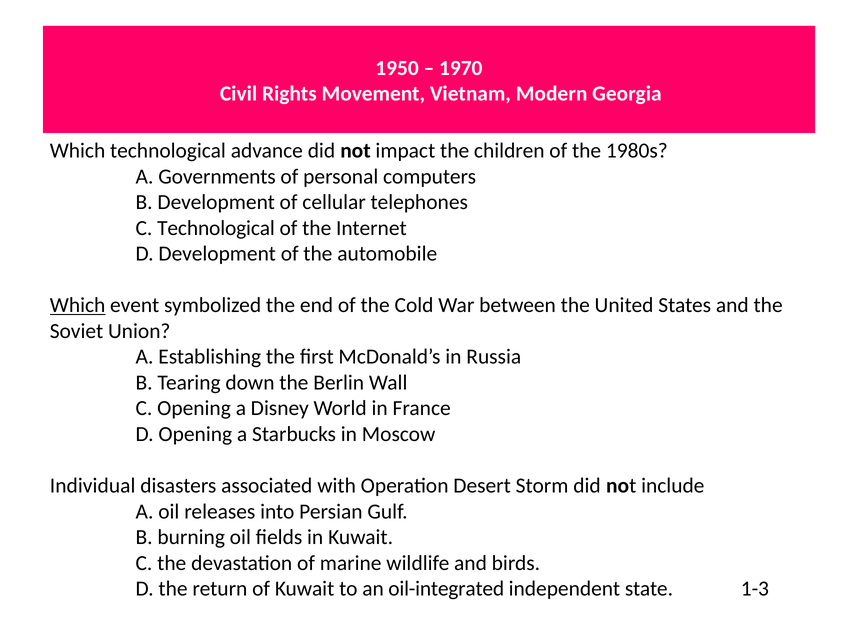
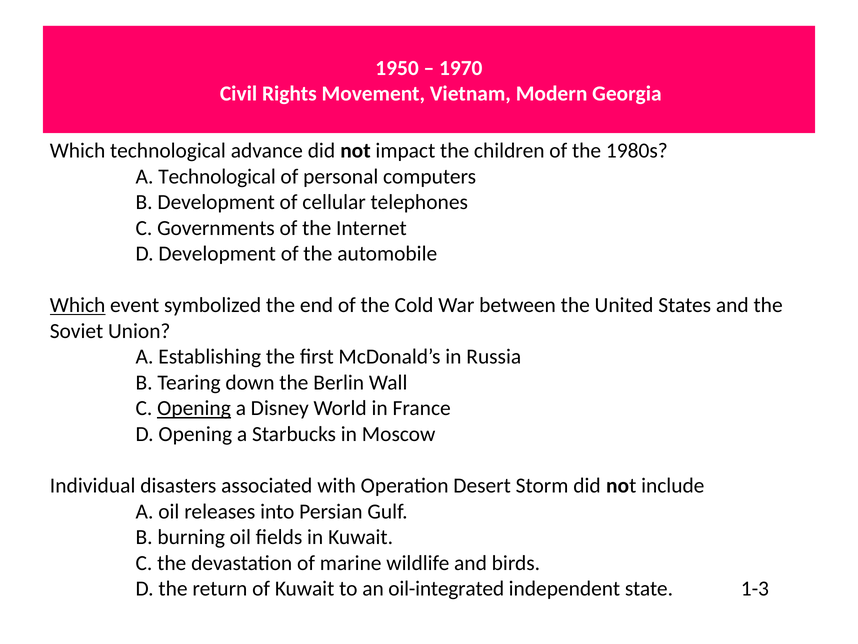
A Governments: Governments -> Technological (217, 176)
C Technological: Technological -> Governments (216, 228)
Opening underline: none -> present (194, 408)
